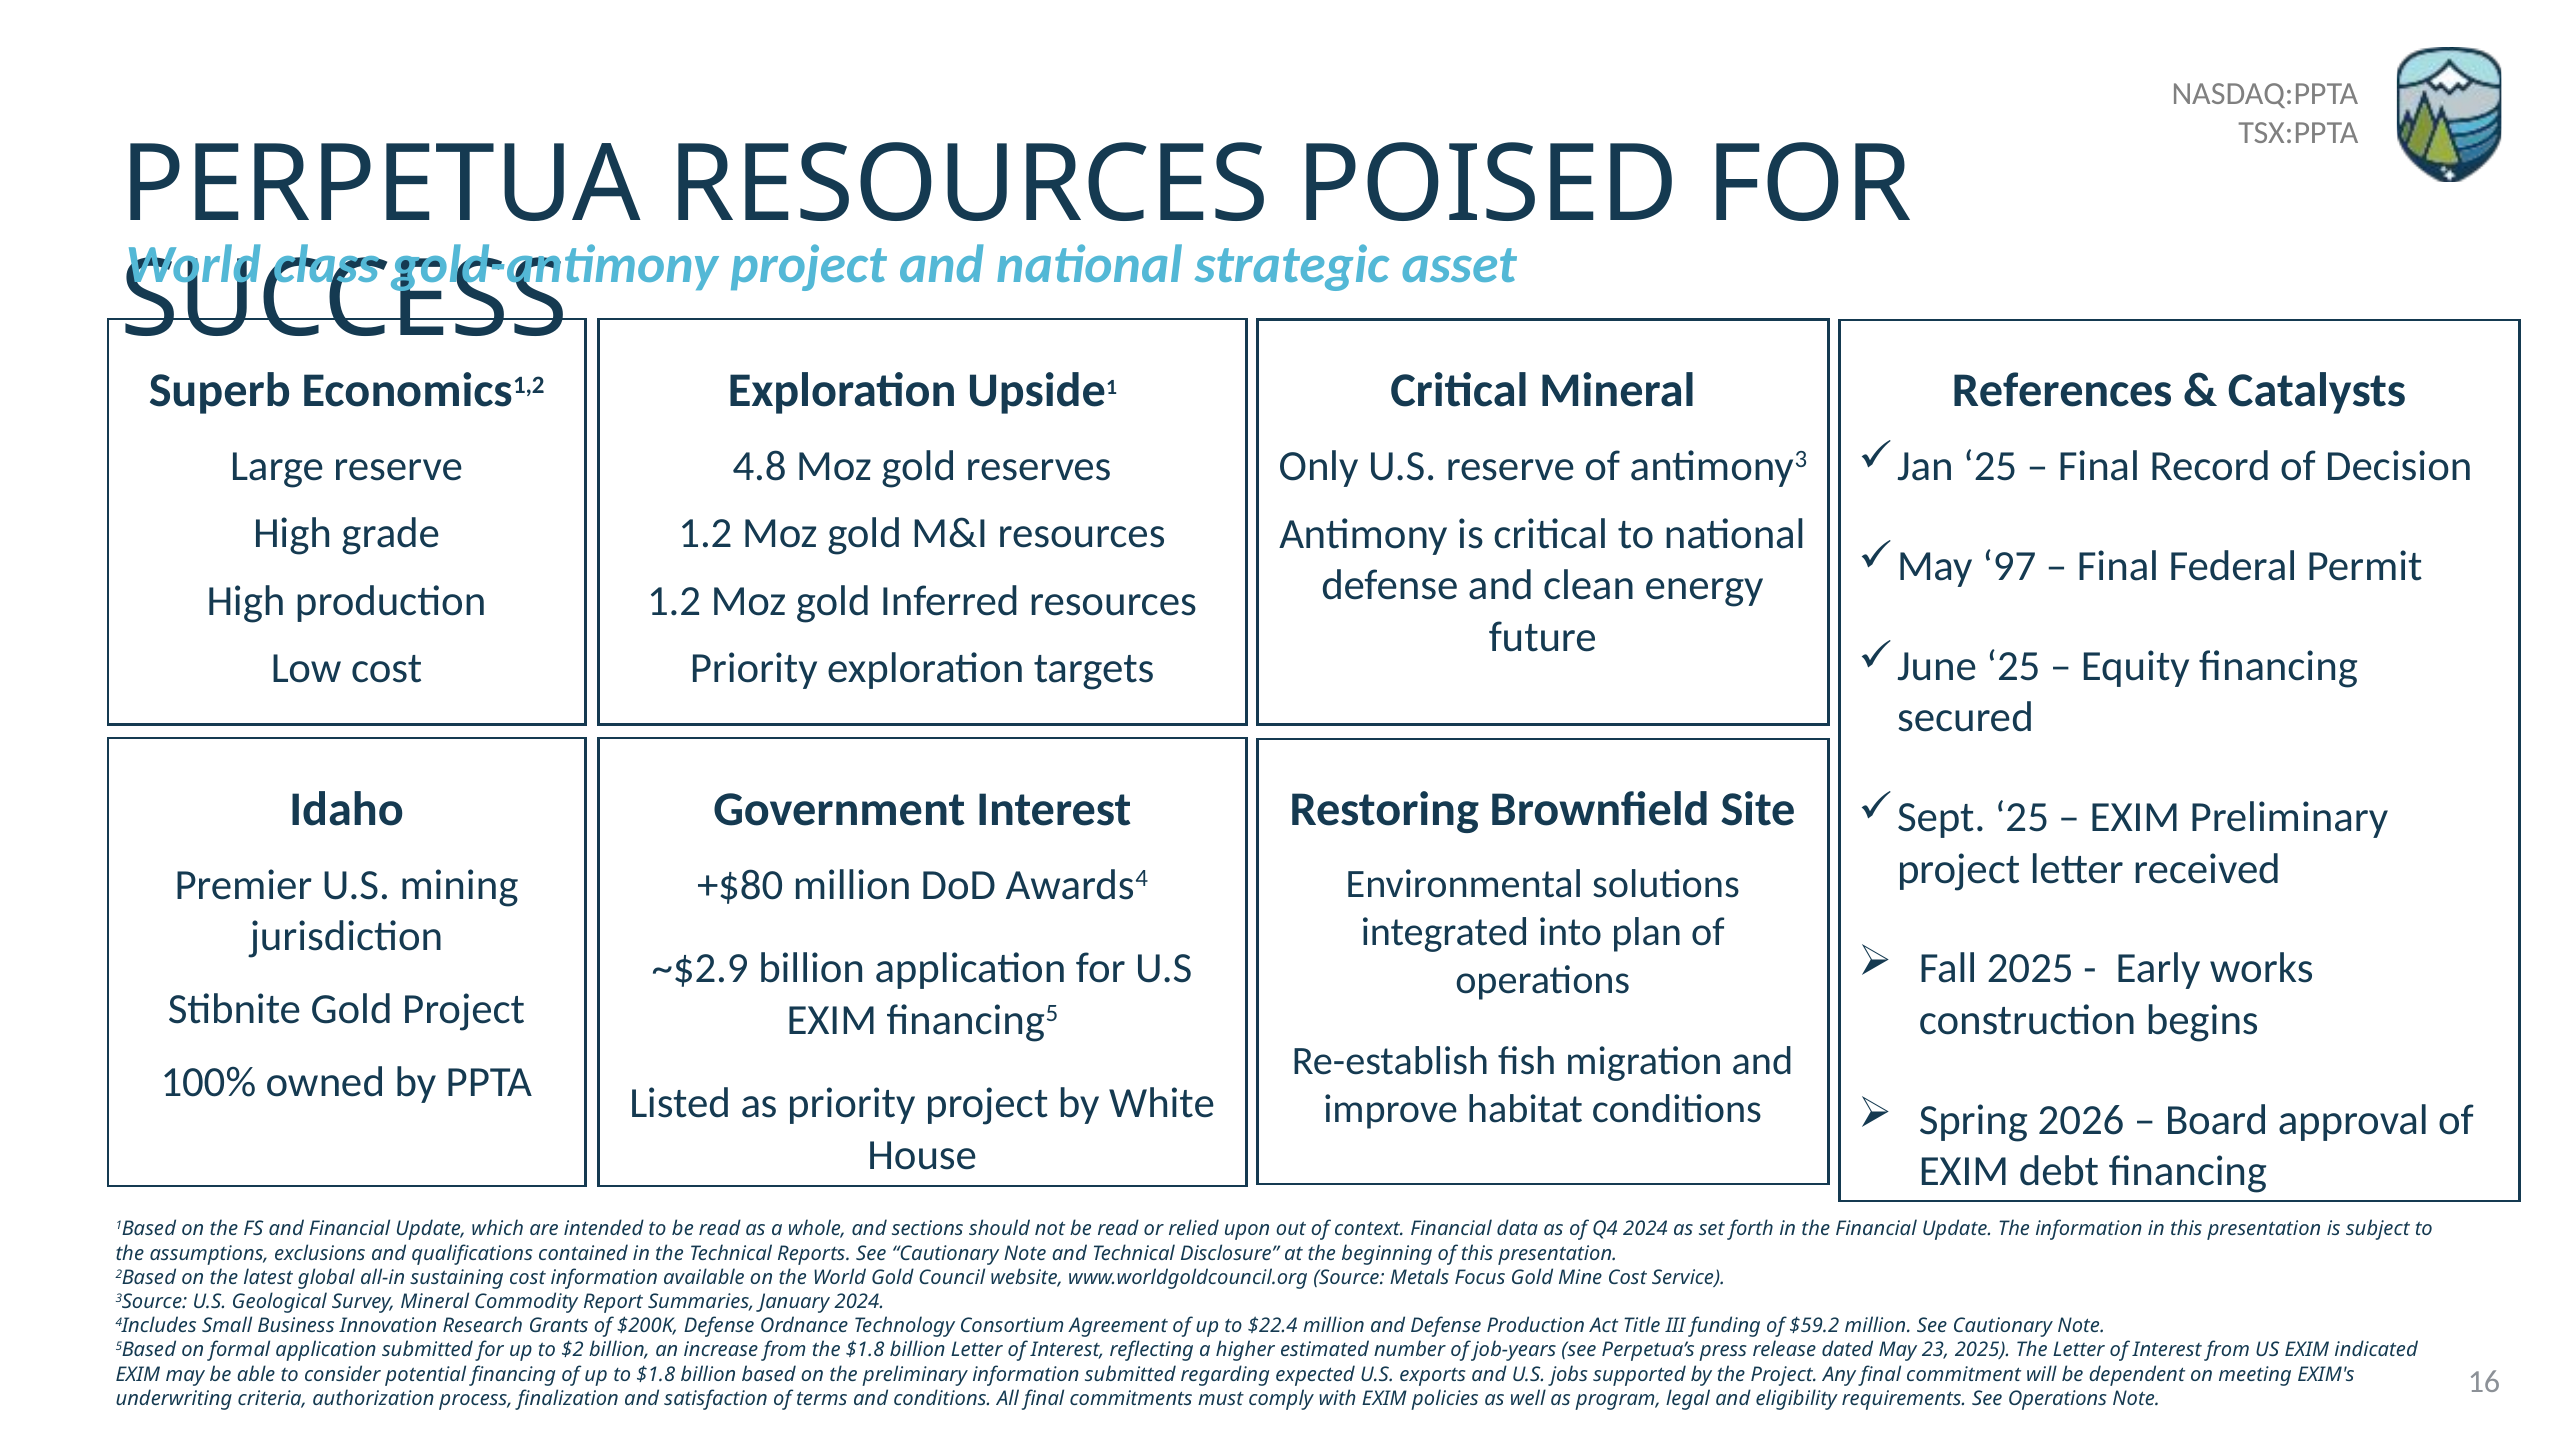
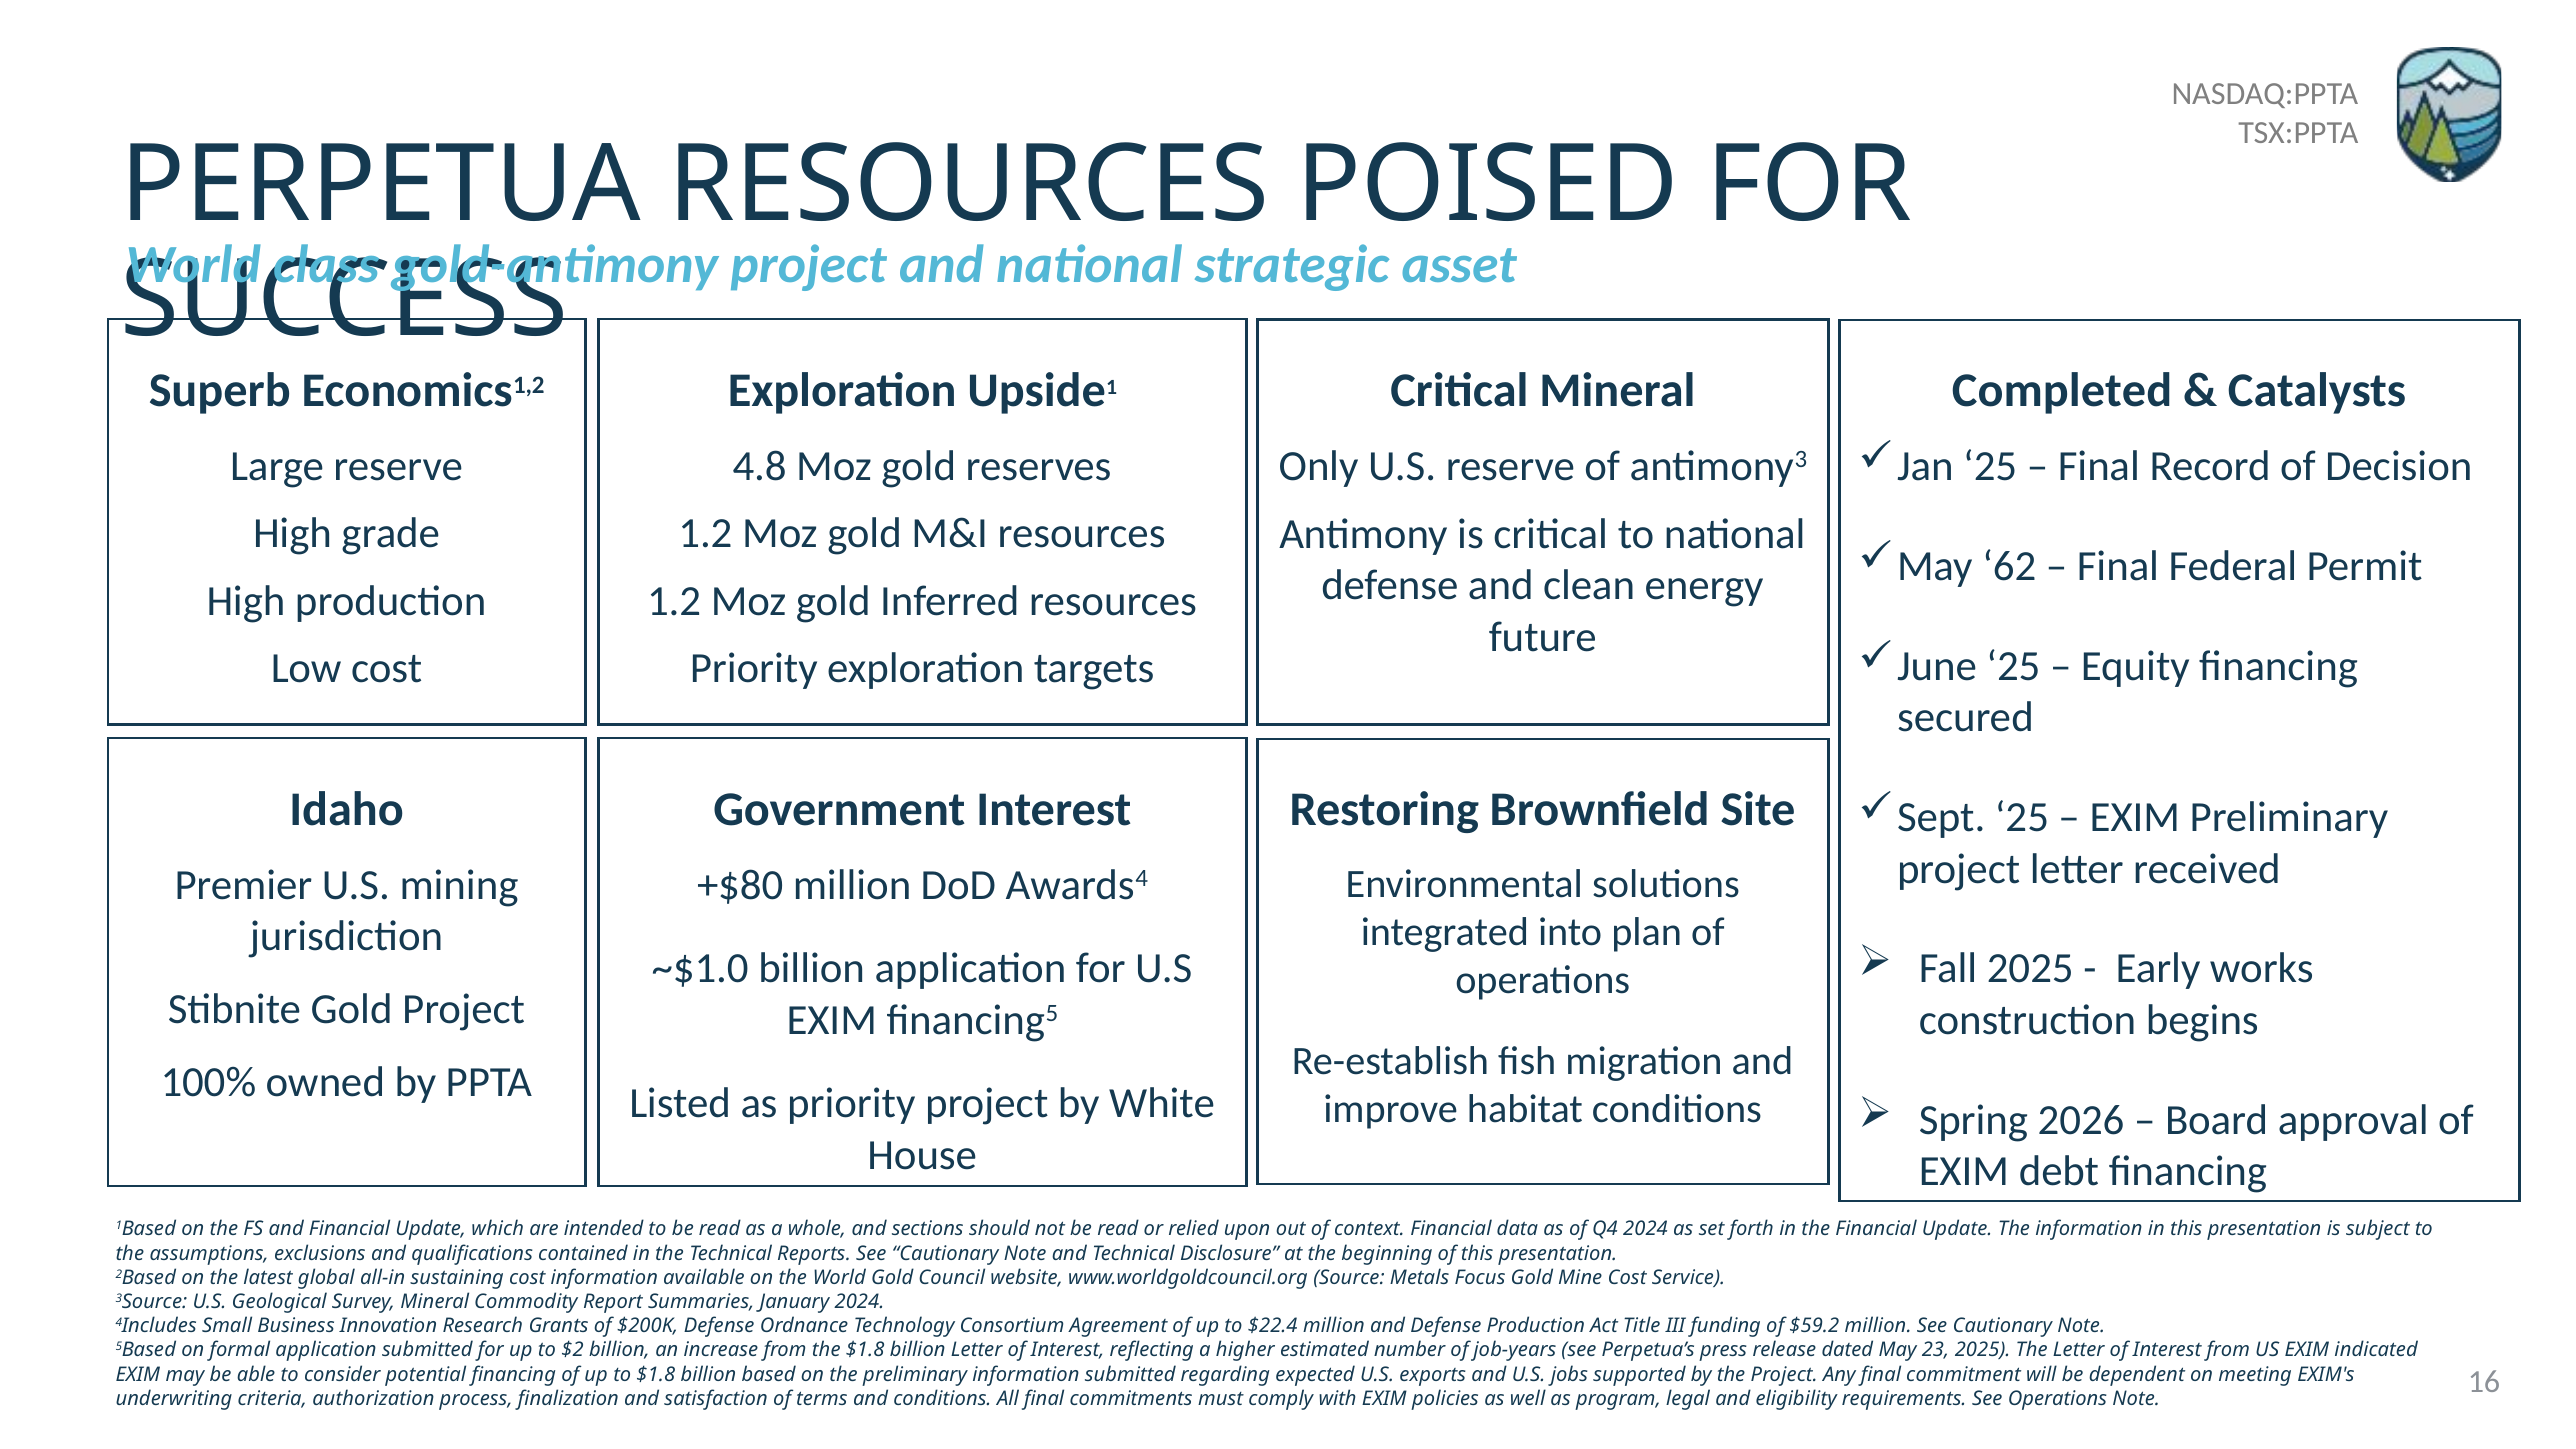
References: References -> Completed (2062, 391)
97: 97 -> 62 (2009, 566)
~$2.9: ~$2.9 -> ~$1.0 (700, 969)
